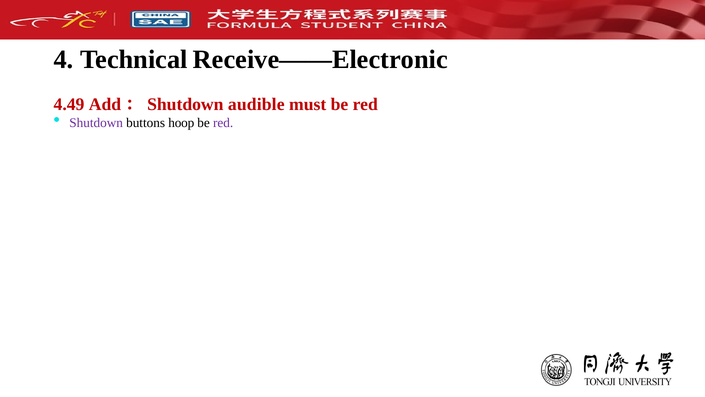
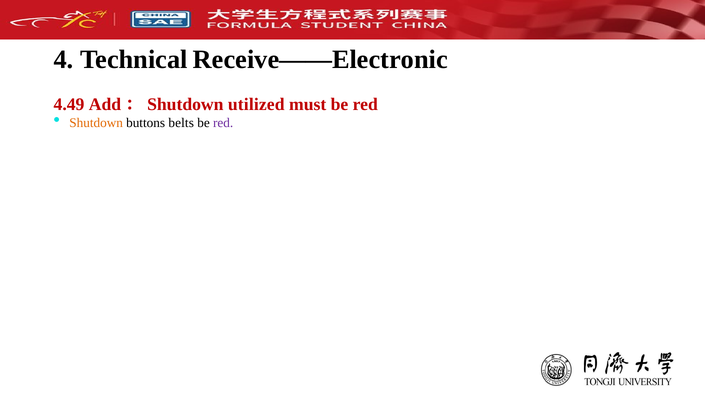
audible: audible -> utilized (256, 104)
Shutdown colour: purple -> orange (96, 123)
hoop: hoop -> belts (181, 123)
